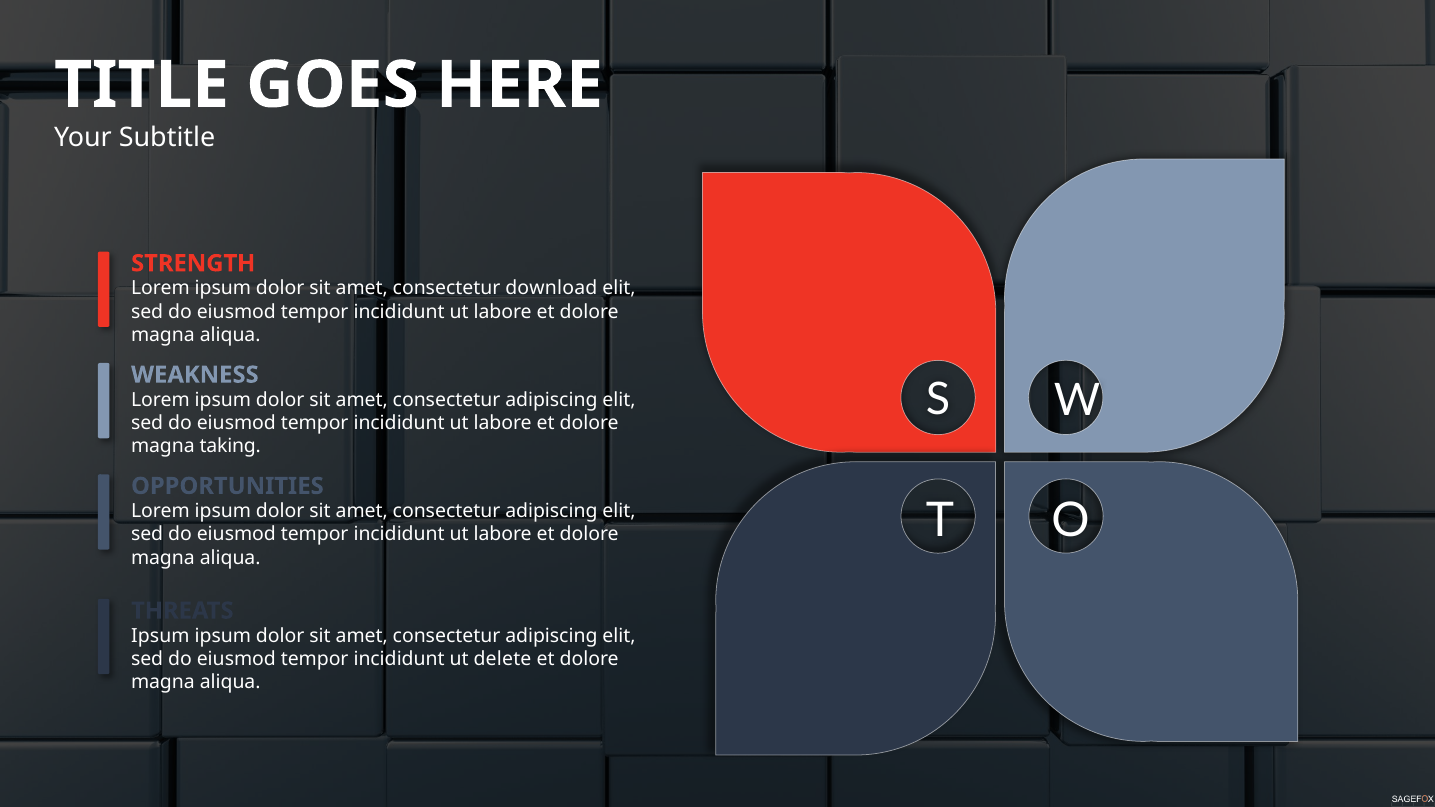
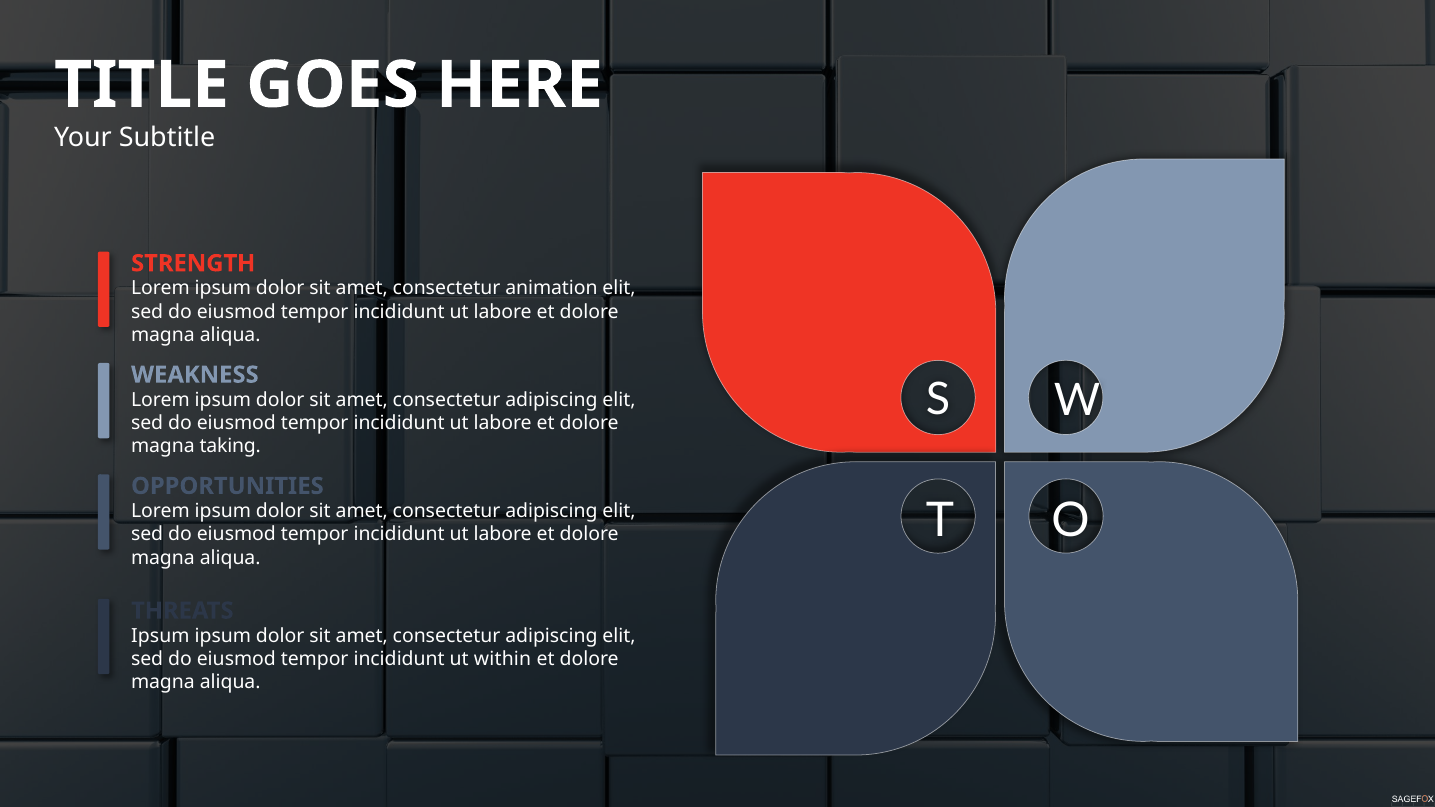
download: download -> animation (551, 288)
delete: delete -> within (503, 659)
